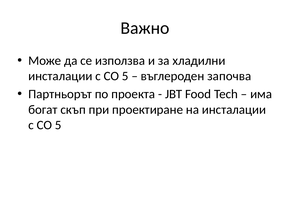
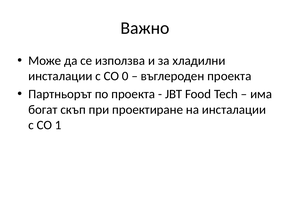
5: 5 -> 0 (125, 76)
въглероден започва: започва -> проекта (229, 76)
5: 5 -> 1 (58, 125)
